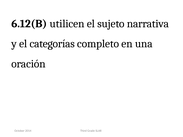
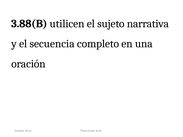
6.12(B: 6.12(B -> 3.88(B (29, 24)
categorías: categorías -> secuencia (52, 44)
